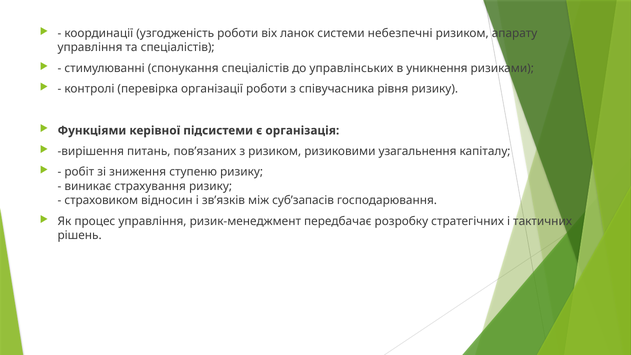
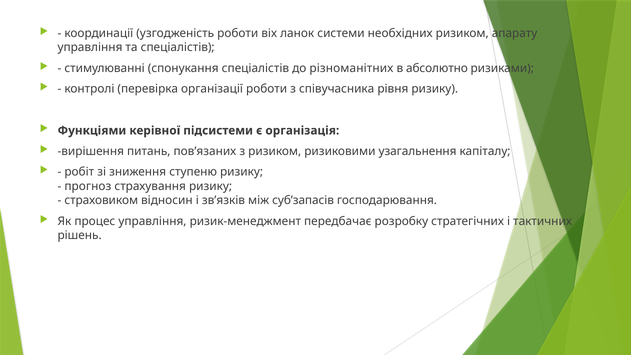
небезпечні: небезпечні -> необхідних (400, 33)
управлінських: управлінських -> різноманітних (351, 68)
уникнення: уникнення -> абсолютно (437, 68)
виникає: виникає -> прогноз (88, 186)
